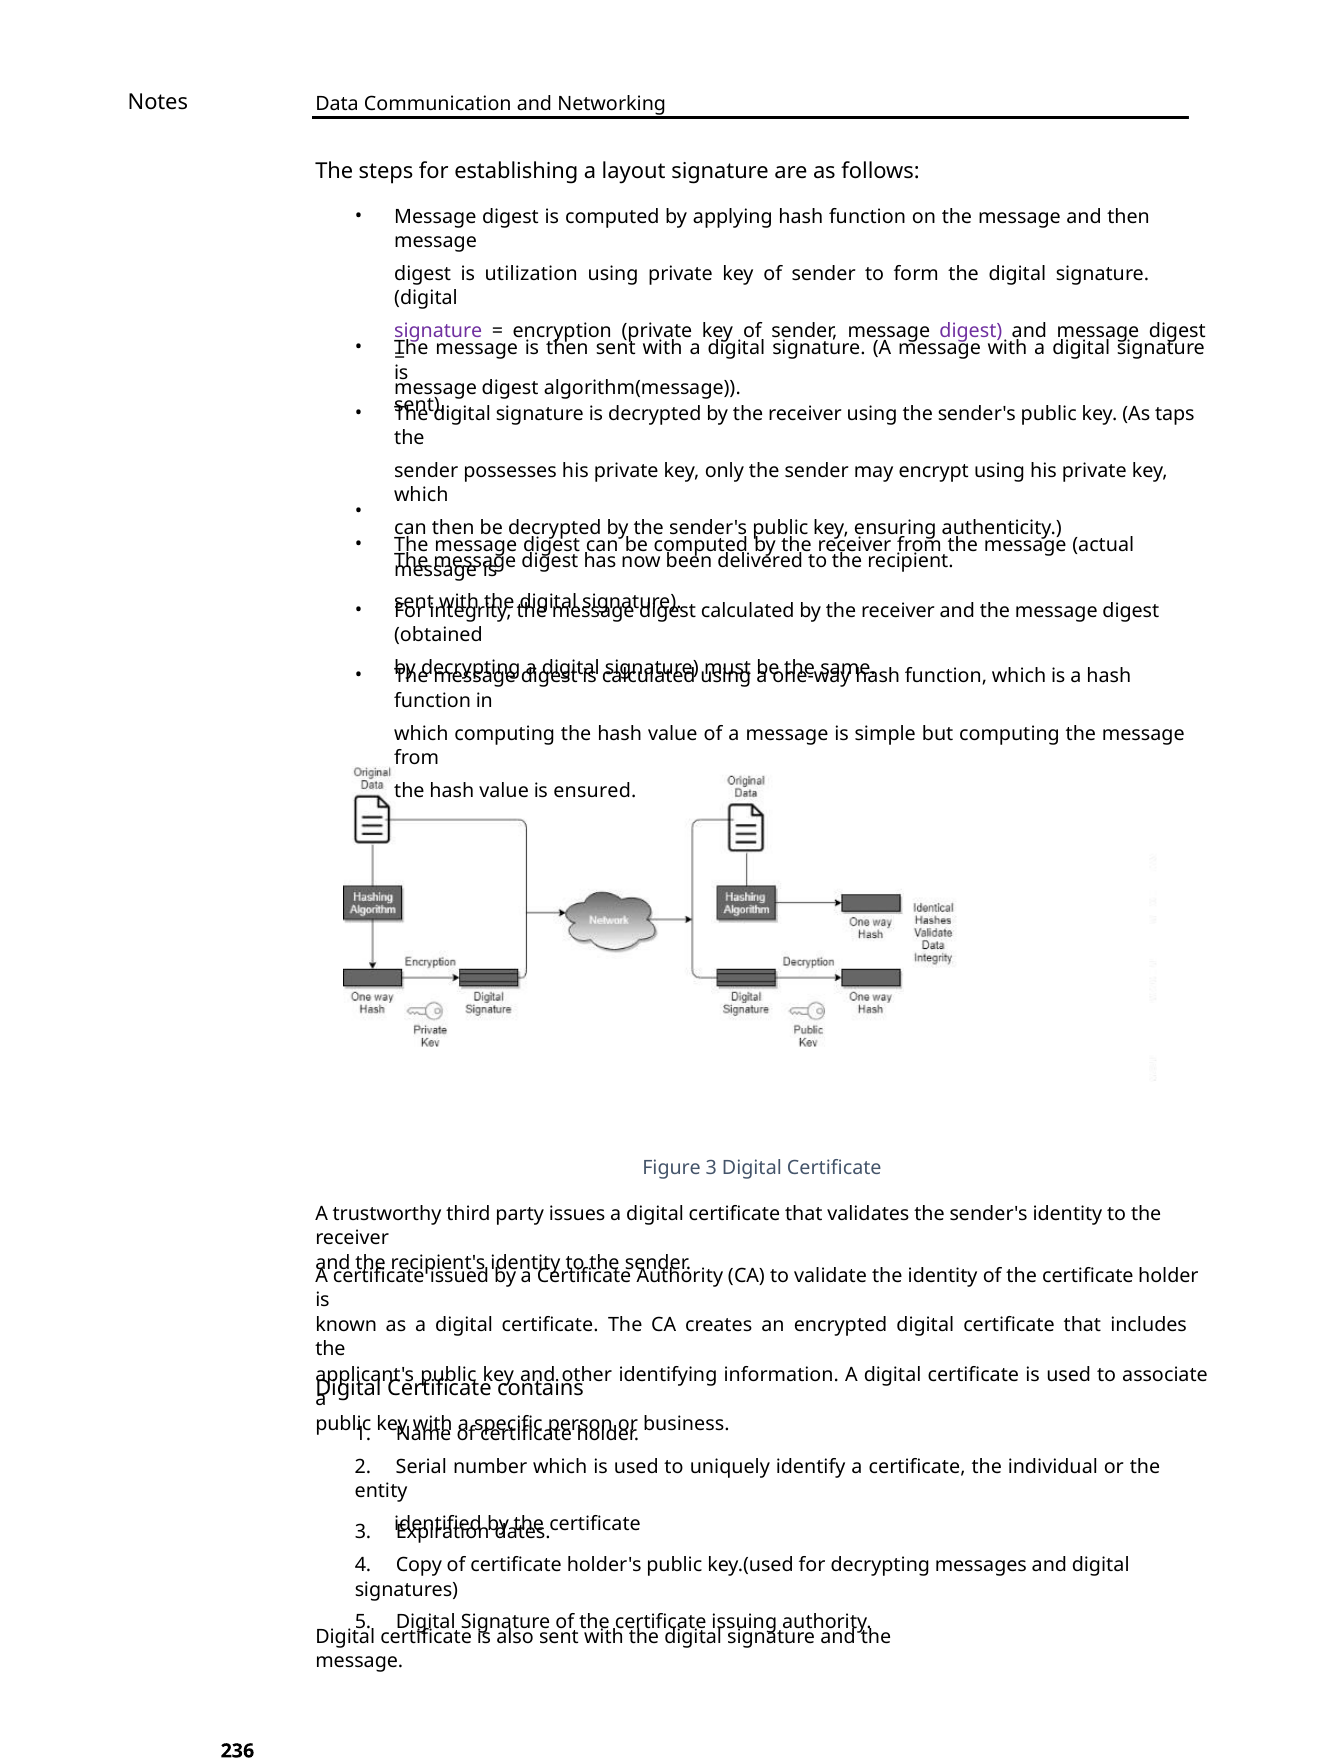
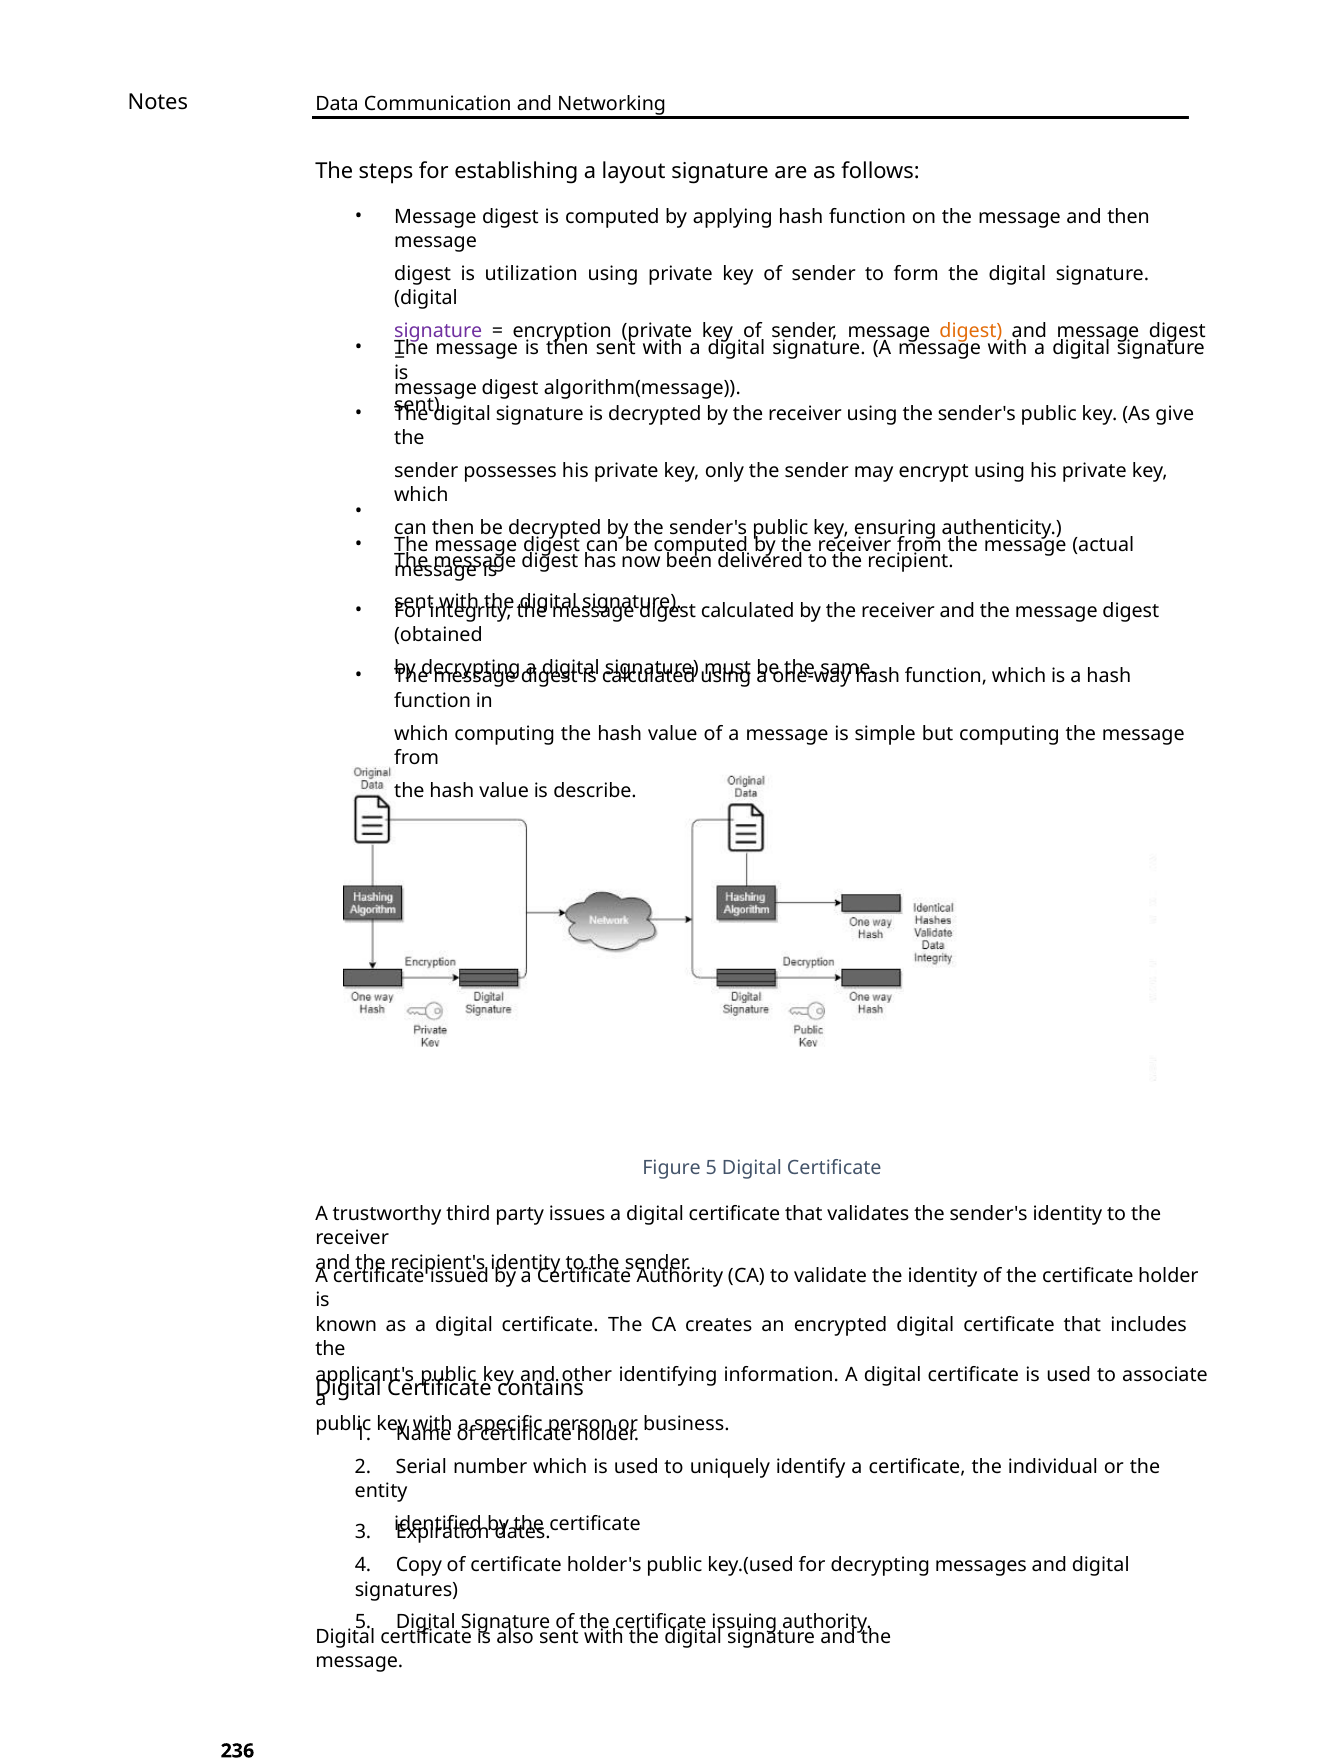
digest colour: purple -> orange (971, 331)
taps: taps -> give (1175, 414)
ensured: ensured -> describe (595, 791)
Figure 3: 3 -> 5 (711, 1168)
